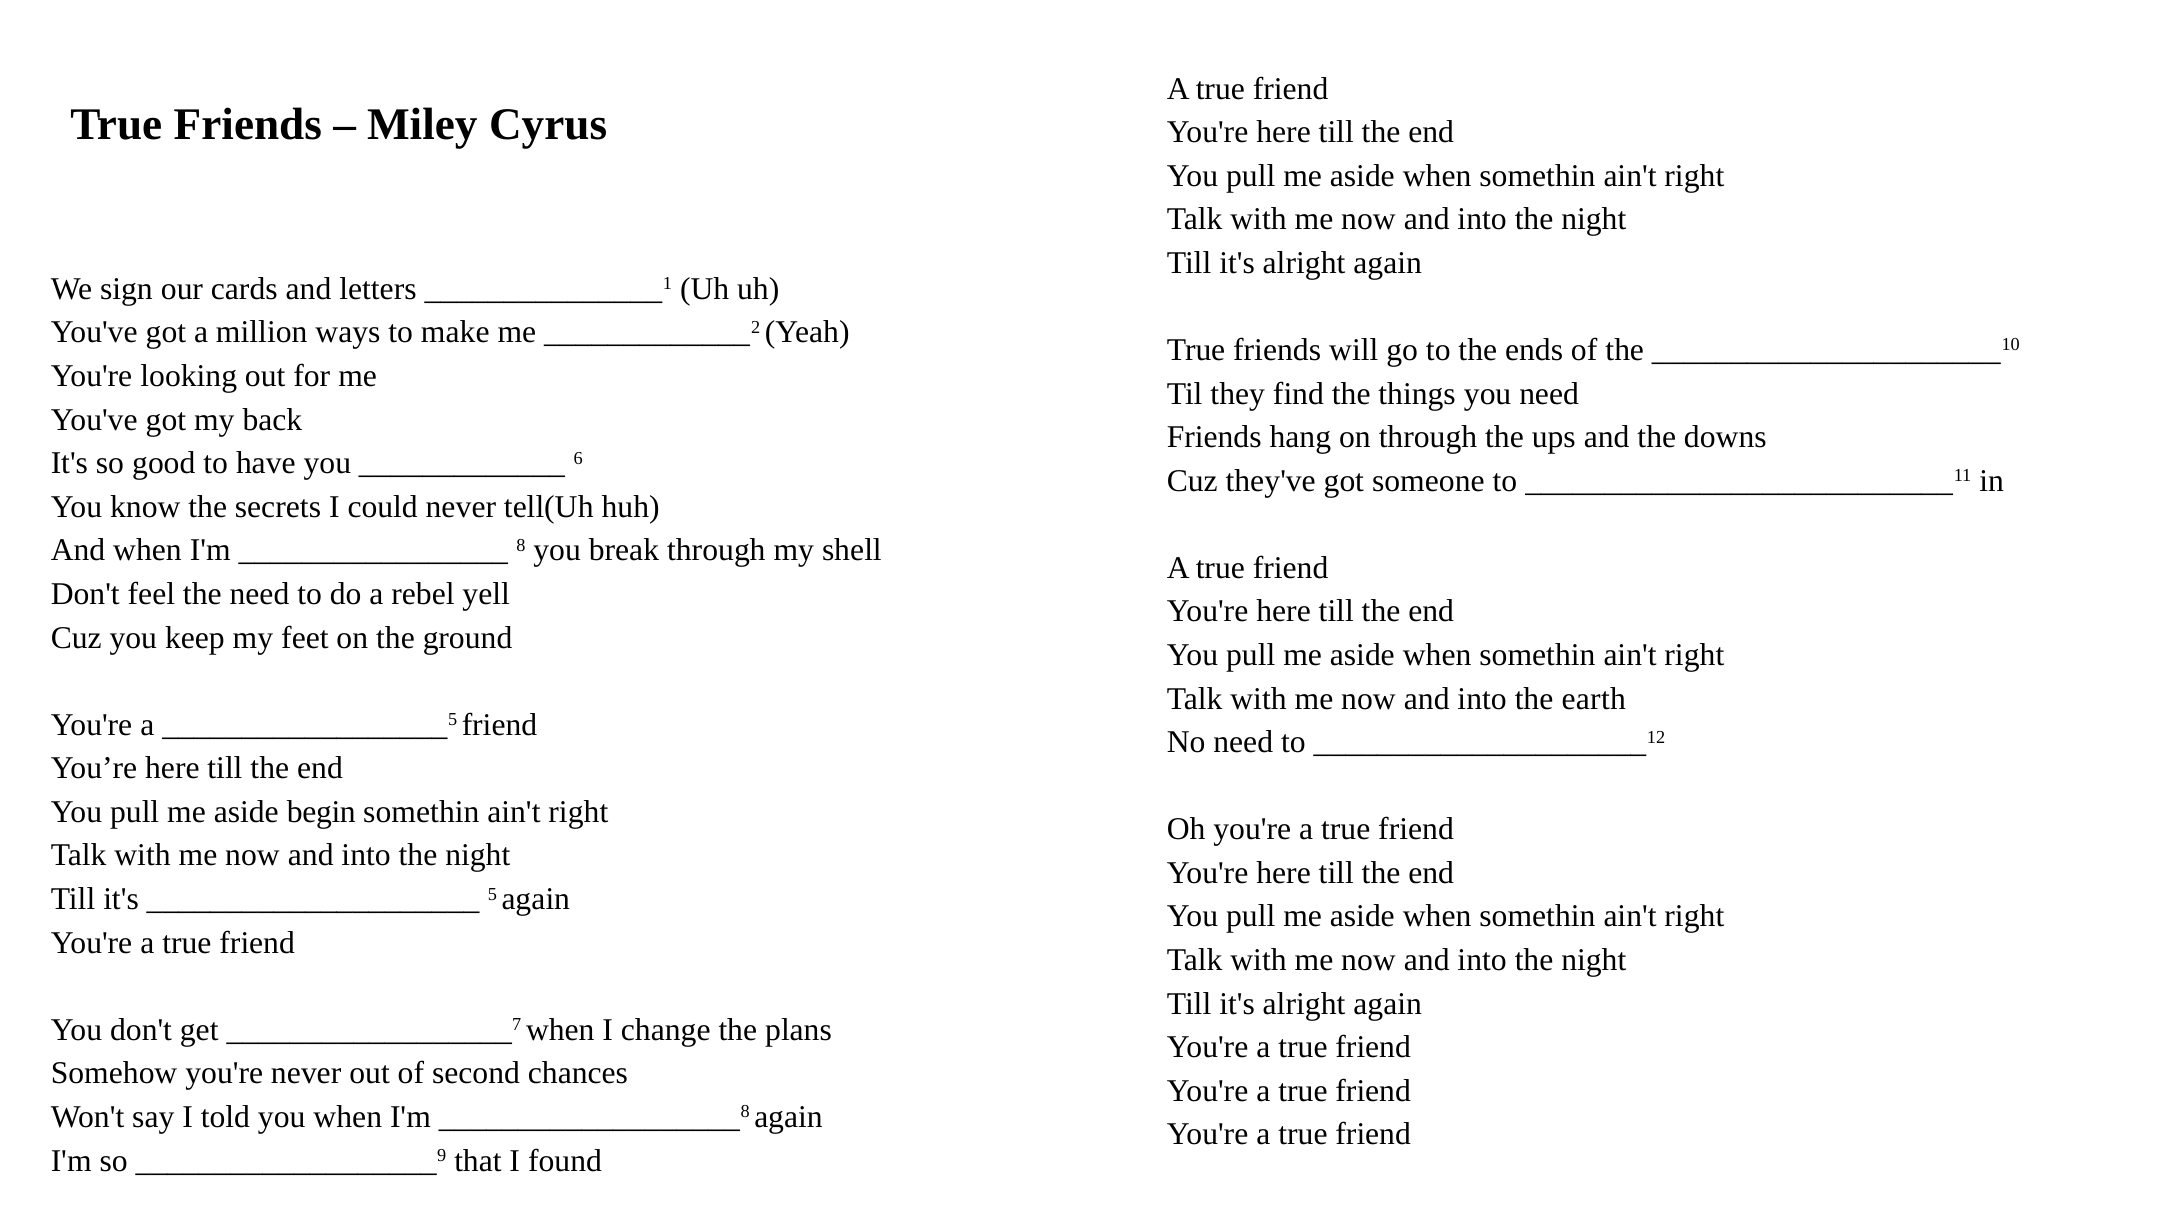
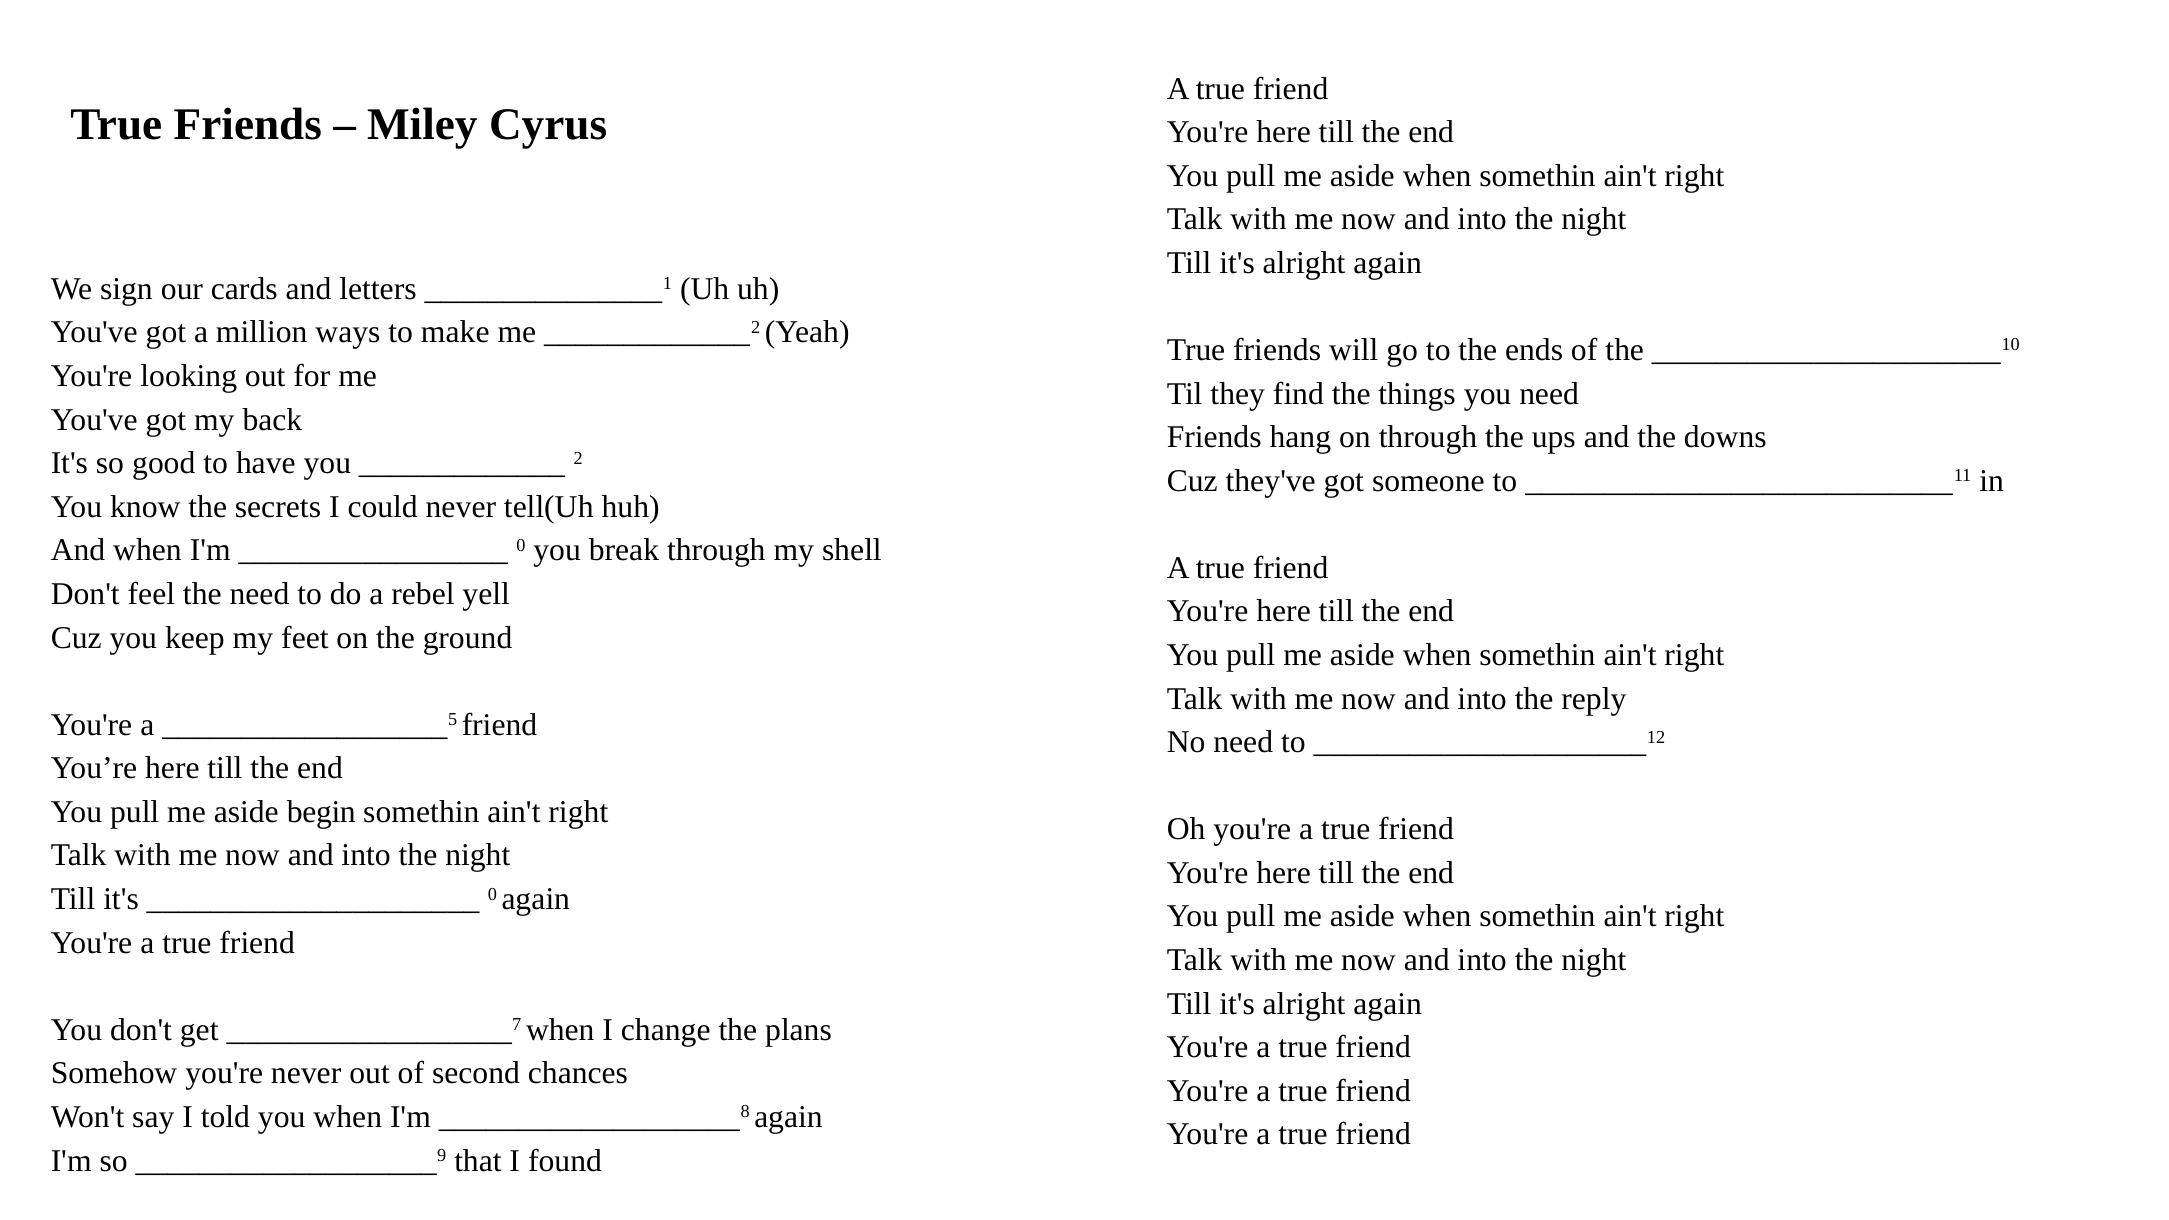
6: 6 -> 2 (578, 458)
8: 8 -> 0 (521, 545)
earth: earth -> reply (1594, 699)
5: 5 -> 0 (492, 894)
